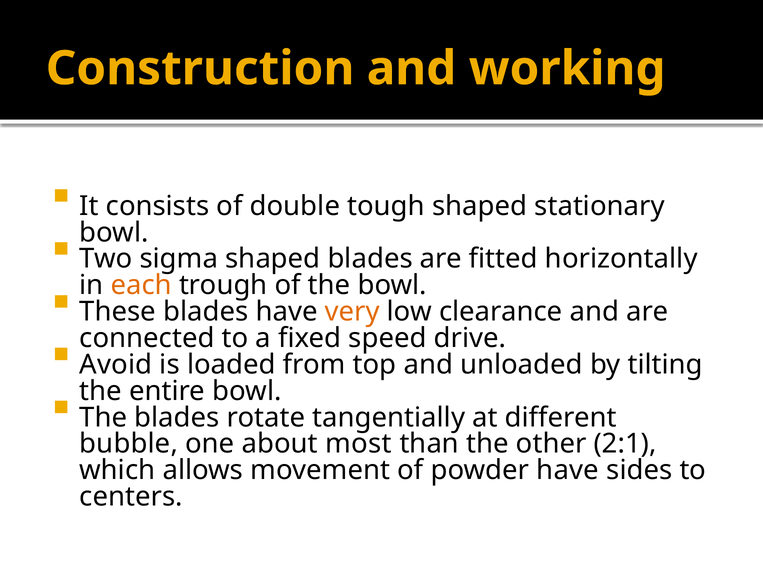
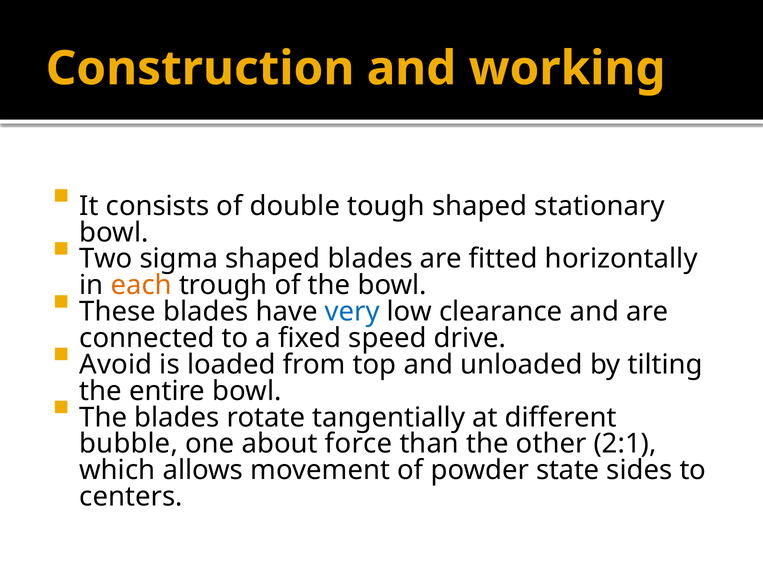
very colour: orange -> blue (352, 312)
most: most -> force (359, 444)
powder have: have -> state (568, 470)
